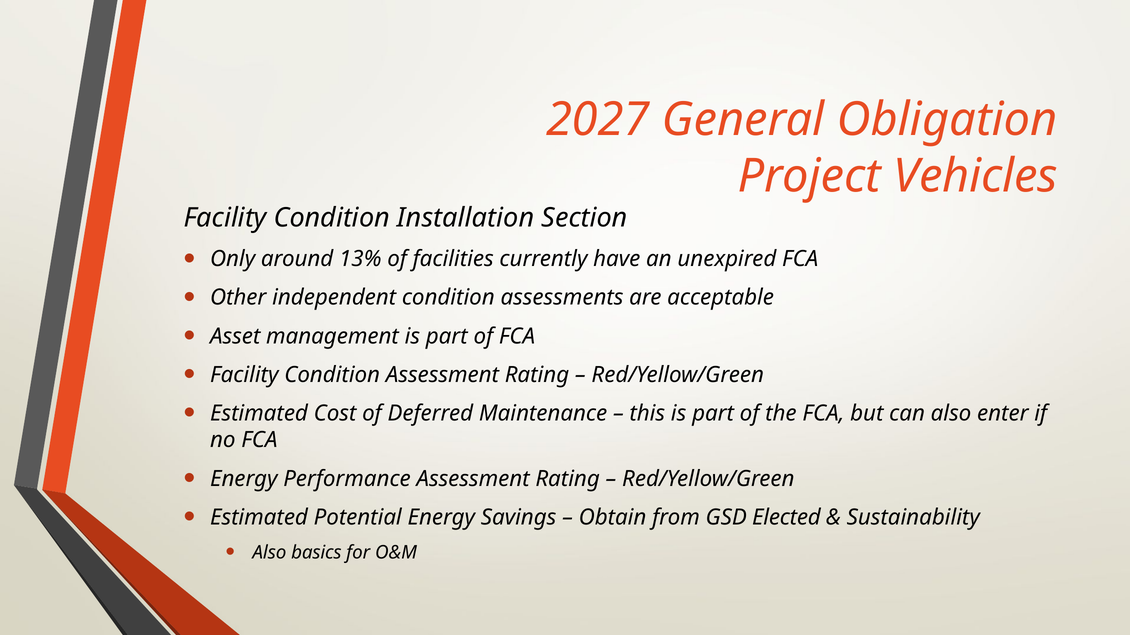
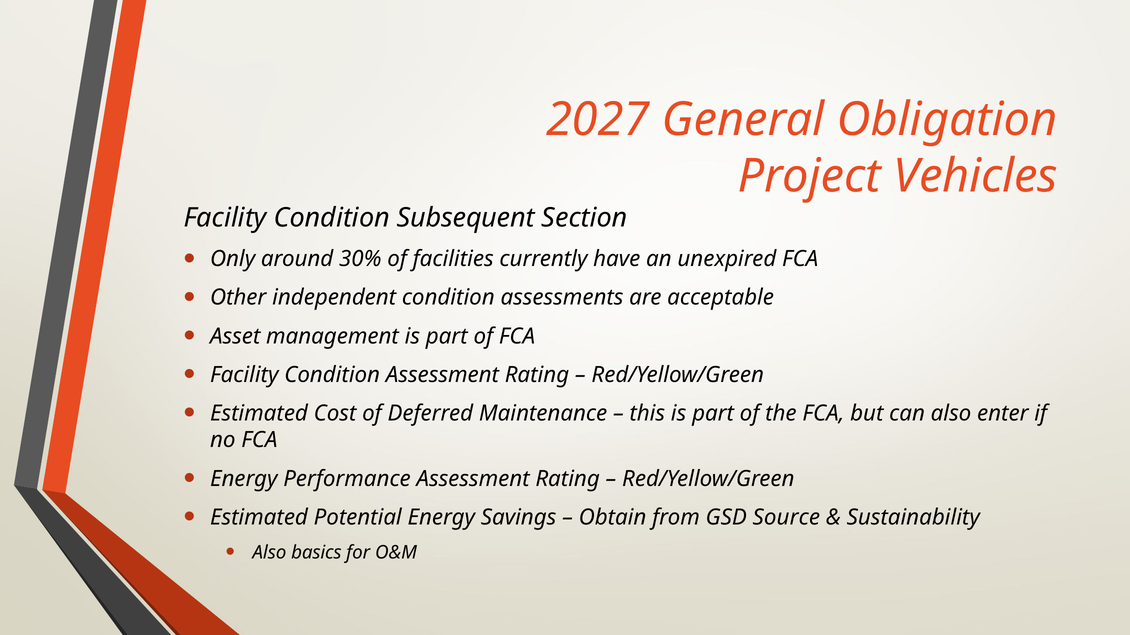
Installation: Installation -> Subsequent (466, 218)
13%: 13% -> 30% (360, 259)
Elected: Elected -> Source (786, 518)
